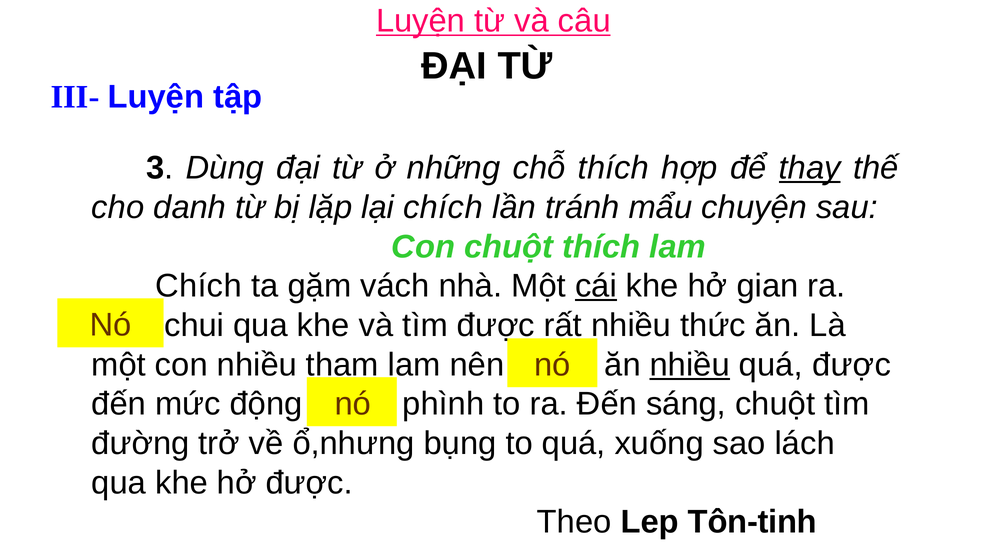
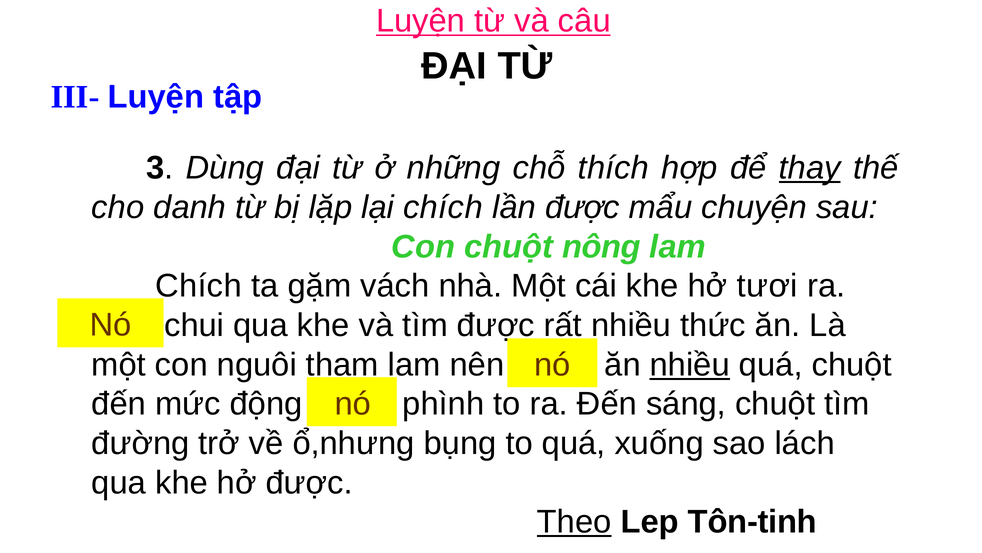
lần tránh: tránh -> được (582, 207)
chuột thích: thích -> nông (602, 246)
cái underline: present -> none (596, 286)
gian: gian -> tươi (767, 286)
con nhiều: nhiều -> nguôi (257, 364)
quá được: được -> chuột (852, 364)
Theo underline: none -> present (574, 521)
